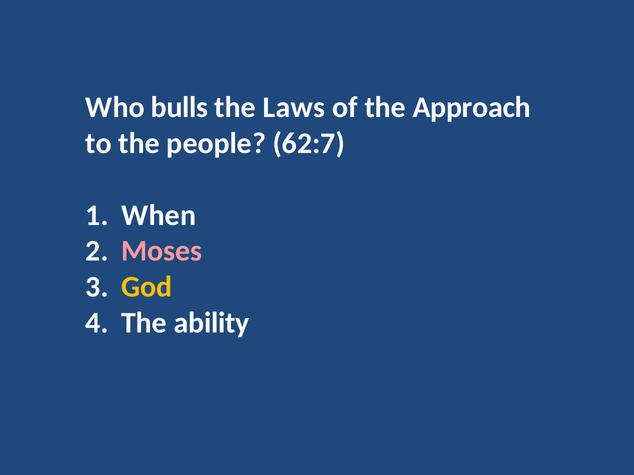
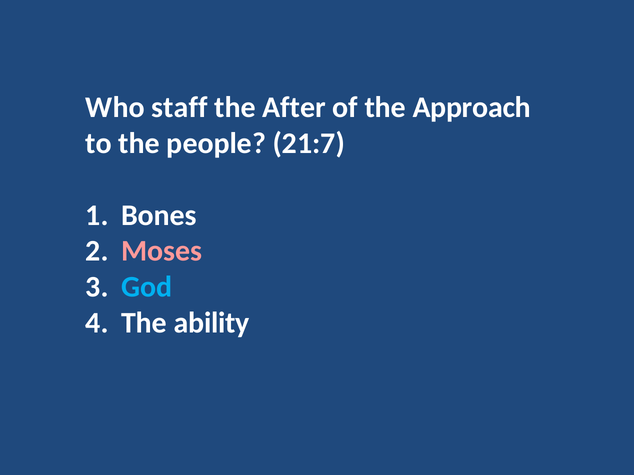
bulls: bulls -> staff (179, 108)
Laws: Laws -> After (294, 108)
62:7: 62:7 -> 21:7 (309, 144)
When: When -> Bones (159, 215)
God colour: yellow -> light blue (147, 287)
